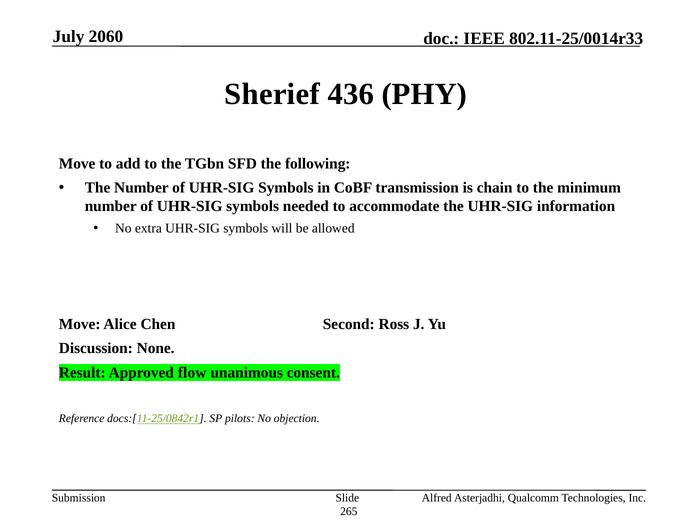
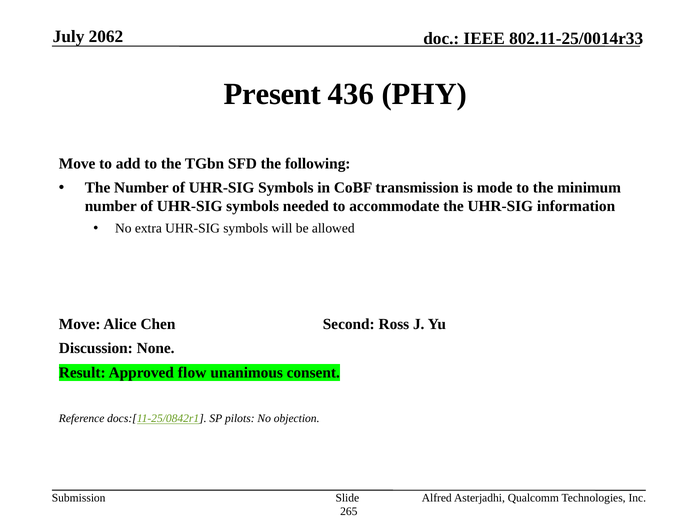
2060: 2060 -> 2062 (106, 37)
Sherief: Sherief -> Present (272, 94)
chain: chain -> mode (495, 188)
